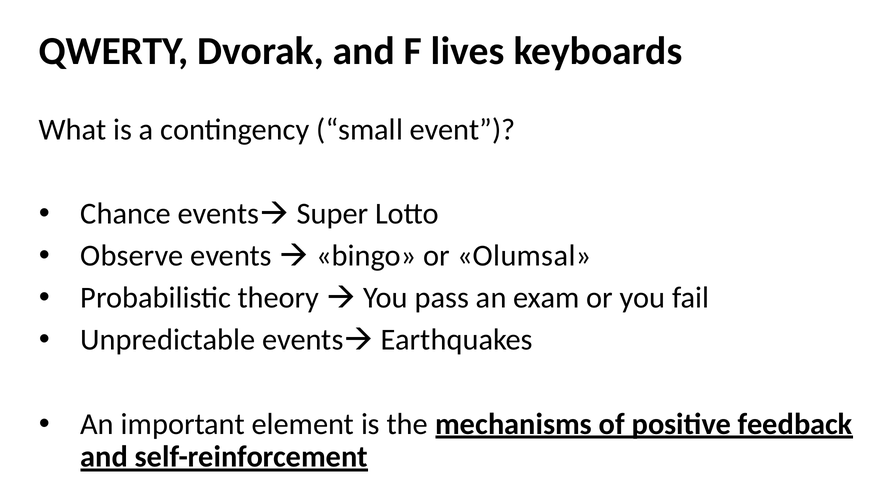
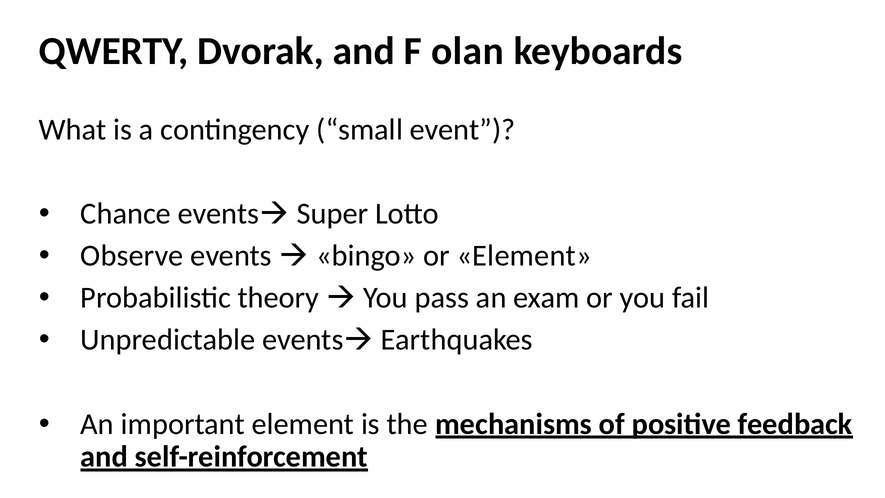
lives: lives -> olan (468, 51)
or Olumsal: Olumsal -> Element (524, 256)
